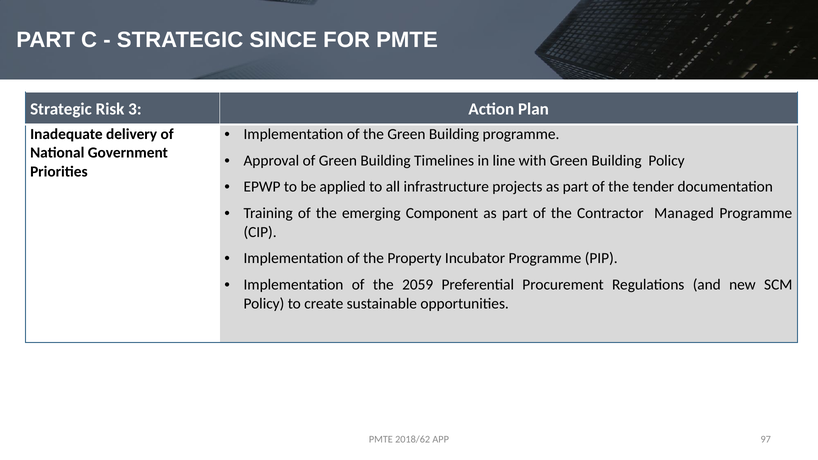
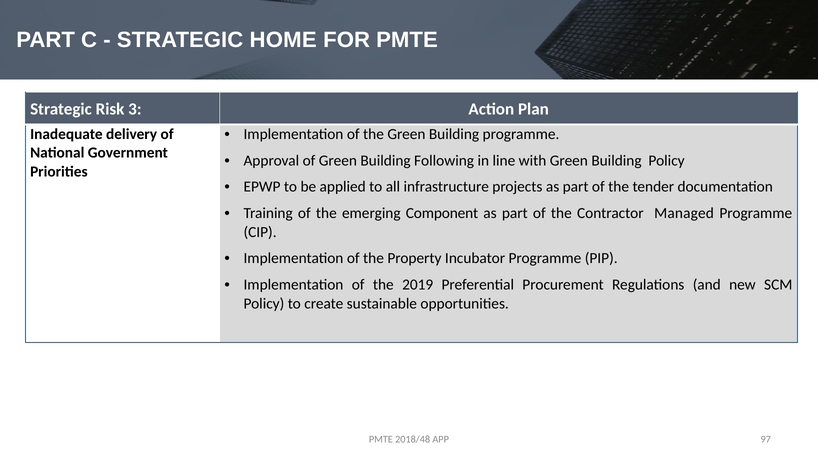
SINCE: SINCE -> HOME (283, 40)
Timelines: Timelines -> Following (444, 161)
2059: 2059 -> 2019 (418, 285)
2018/62: 2018/62 -> 2018/48 (413, 439)
